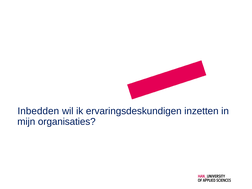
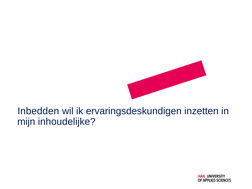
organisaties: organisaties -> inhoudelijke (67, 122)
